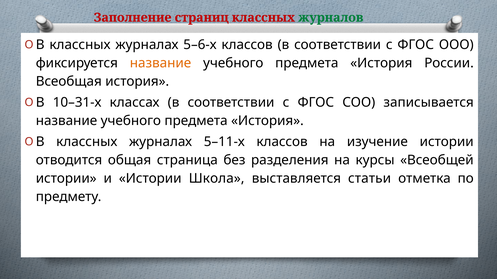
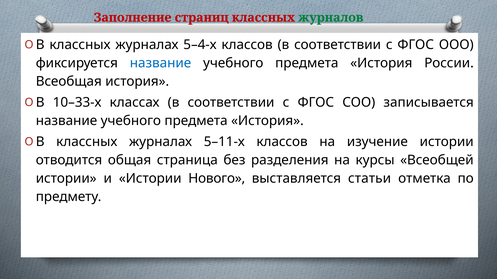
5–6-х: 5–6-х -> 5–4-х (200, 45)
название colour: orange -> blue (161, 63)
10–31-х: 10–31-х -> 10–33-х (77, 103)
Школа: Школа -> Нового (217, 179)
